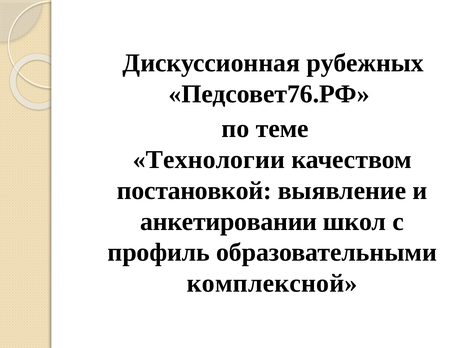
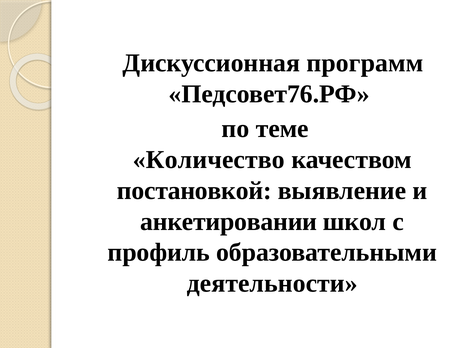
рубежных: рубежных -> программ (365, 63)
Технологии: Технологии -> Количество (209, 160)
комплексной: комплексной -> деятельности (272, 283)
